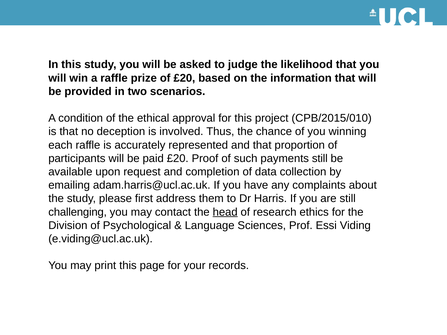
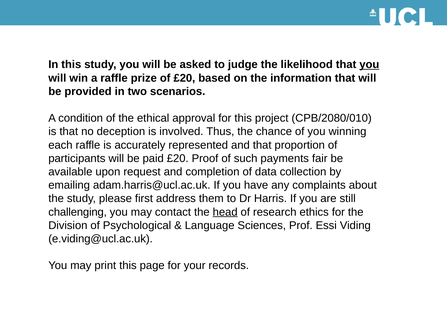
you underline: none -> present (369, 65)
CPB/2015/010: CPB/2015/010 -> CPB/2080/010 (332, 118)
payments still: still -> fair (320, 159)
